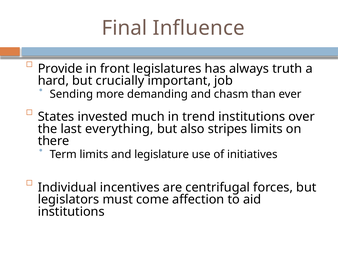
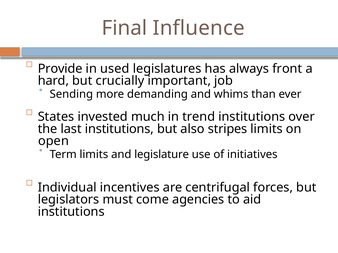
front: front -> used (115, 69)
truth: truth -> front (287, 69)
chasm: chasm -> whims (231, 94)
last everything: everything -> institutions (119, 129)
there: there -> open (53, 141)
affection: affection -> agencies (198, 200)
